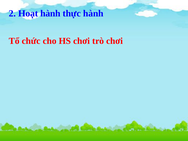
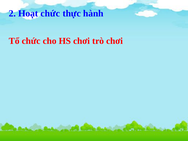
Hoạt hành: hành -> chức (50, 13)
